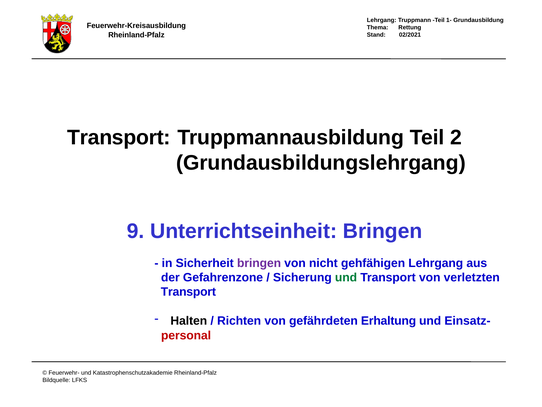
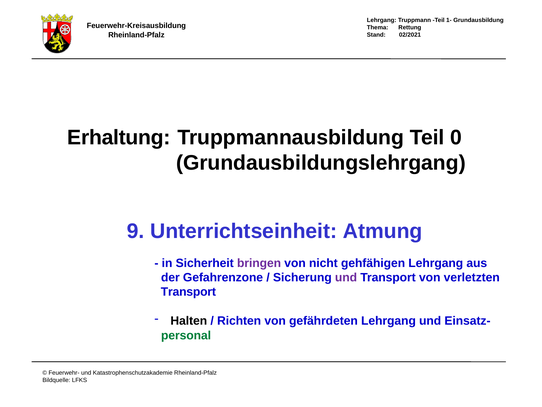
Transport: Transport -> Erhaltung (119, 137)
2: 2 -> 0 (456, 137)
Unterrichtseinheit Bringen: Bringen -> Atmung (383, 231)
und colour: green -> purple (346, 277)
gefährdeten Erhaltung: Erhaltung -> Lehrgang (388, 321)
personal colour: red -> green (186, 335)
